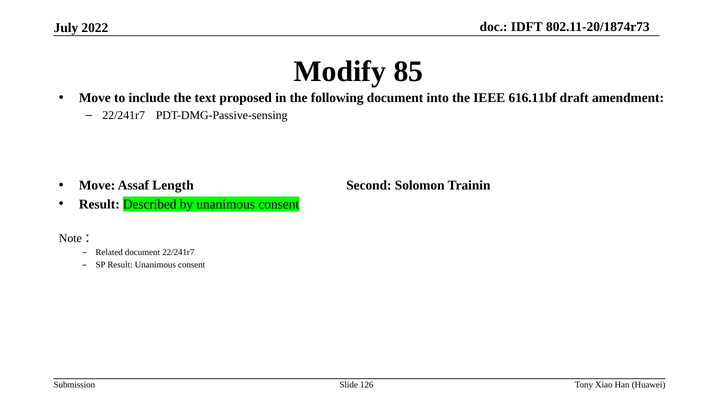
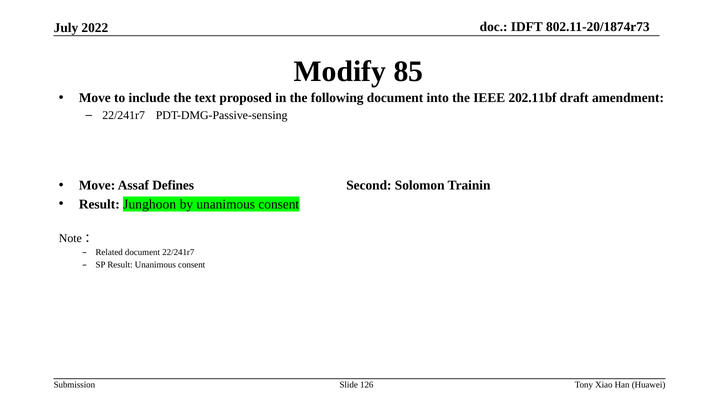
616.11bf: 616.11bf -> 202.11bf (533, 98)
Length: Length -> Defines (173, 185)
Described: Described -> Junghoon (150, 204)
